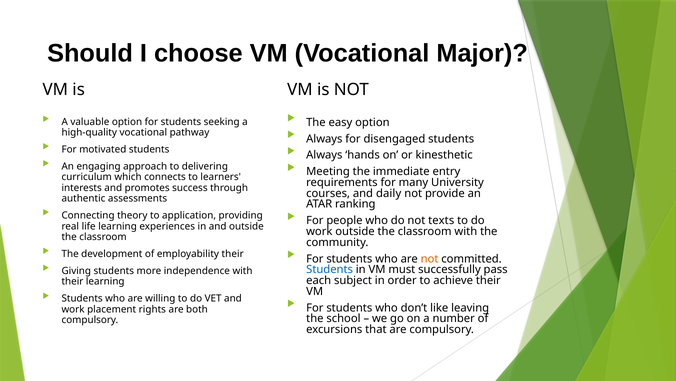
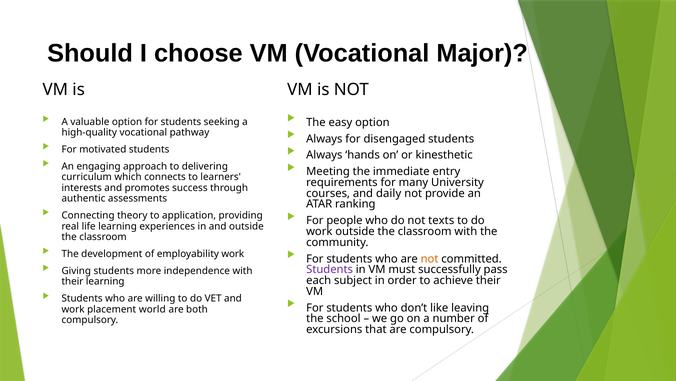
employability their: their -> work (233, 253)
Students colour: blue -> purple (330, 269)
rights: rights -> world (152, 309)
